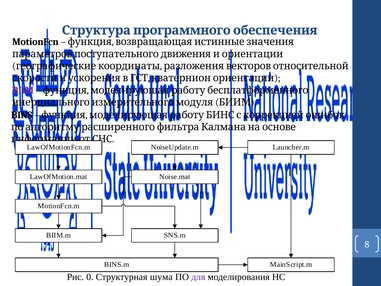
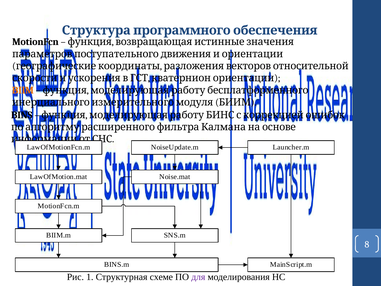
BIIM colour: purple -> orange (23, 90)
0: 0 -> 1 (90, 277)
шума: шума -> схеме (161, 277)
